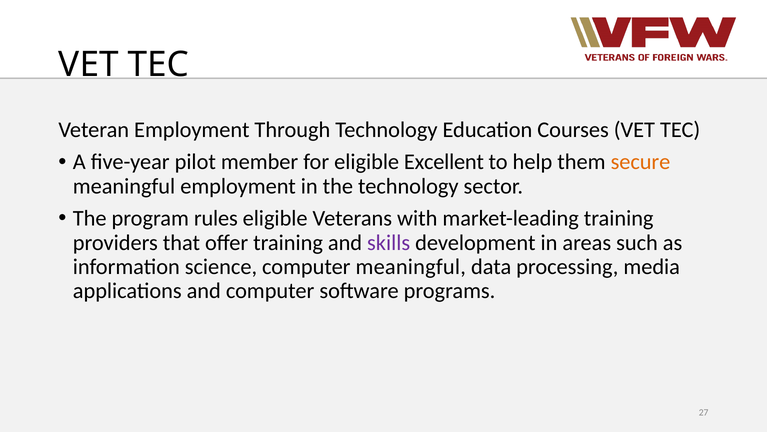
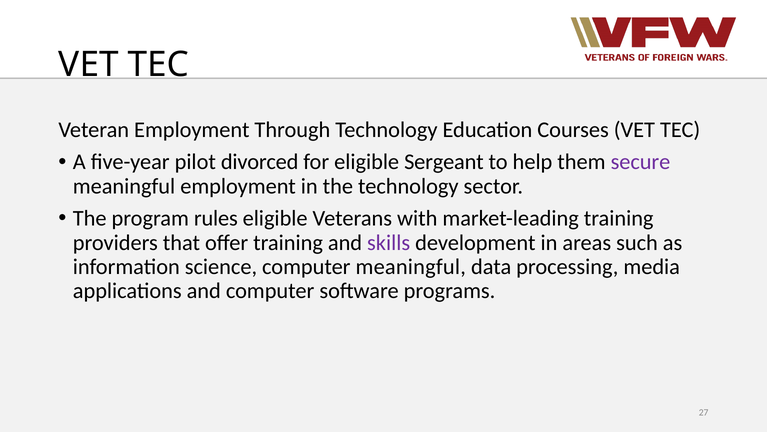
member: member -> divorced (260, 162)
Excellent: Excellent -> Sergeant (444, 162)
secure colour: orange -> purple (640, 162)
